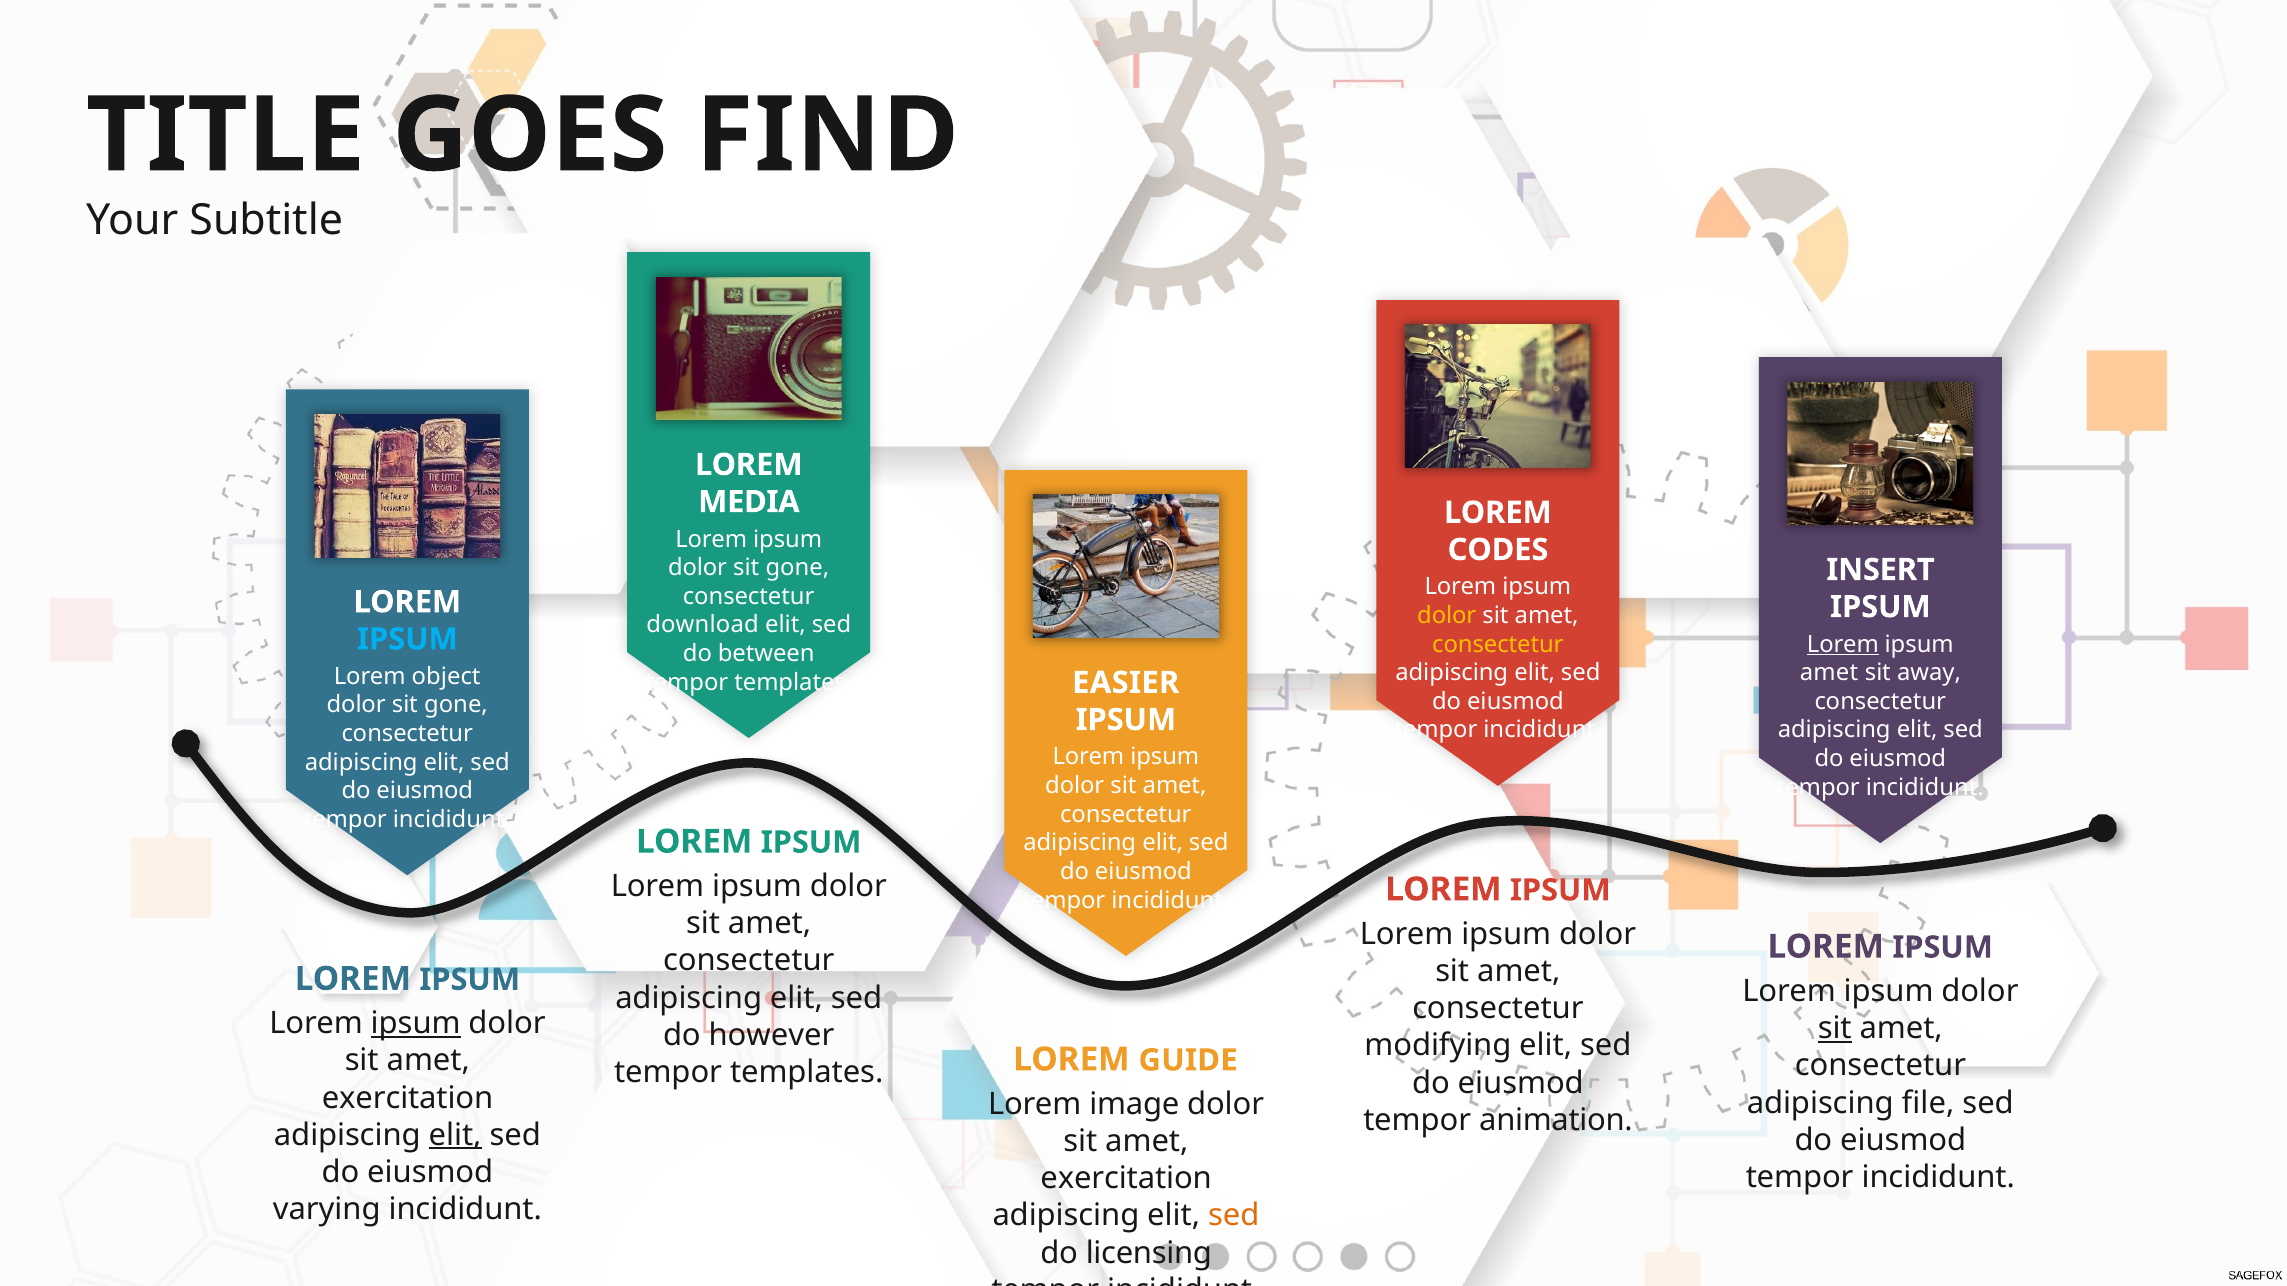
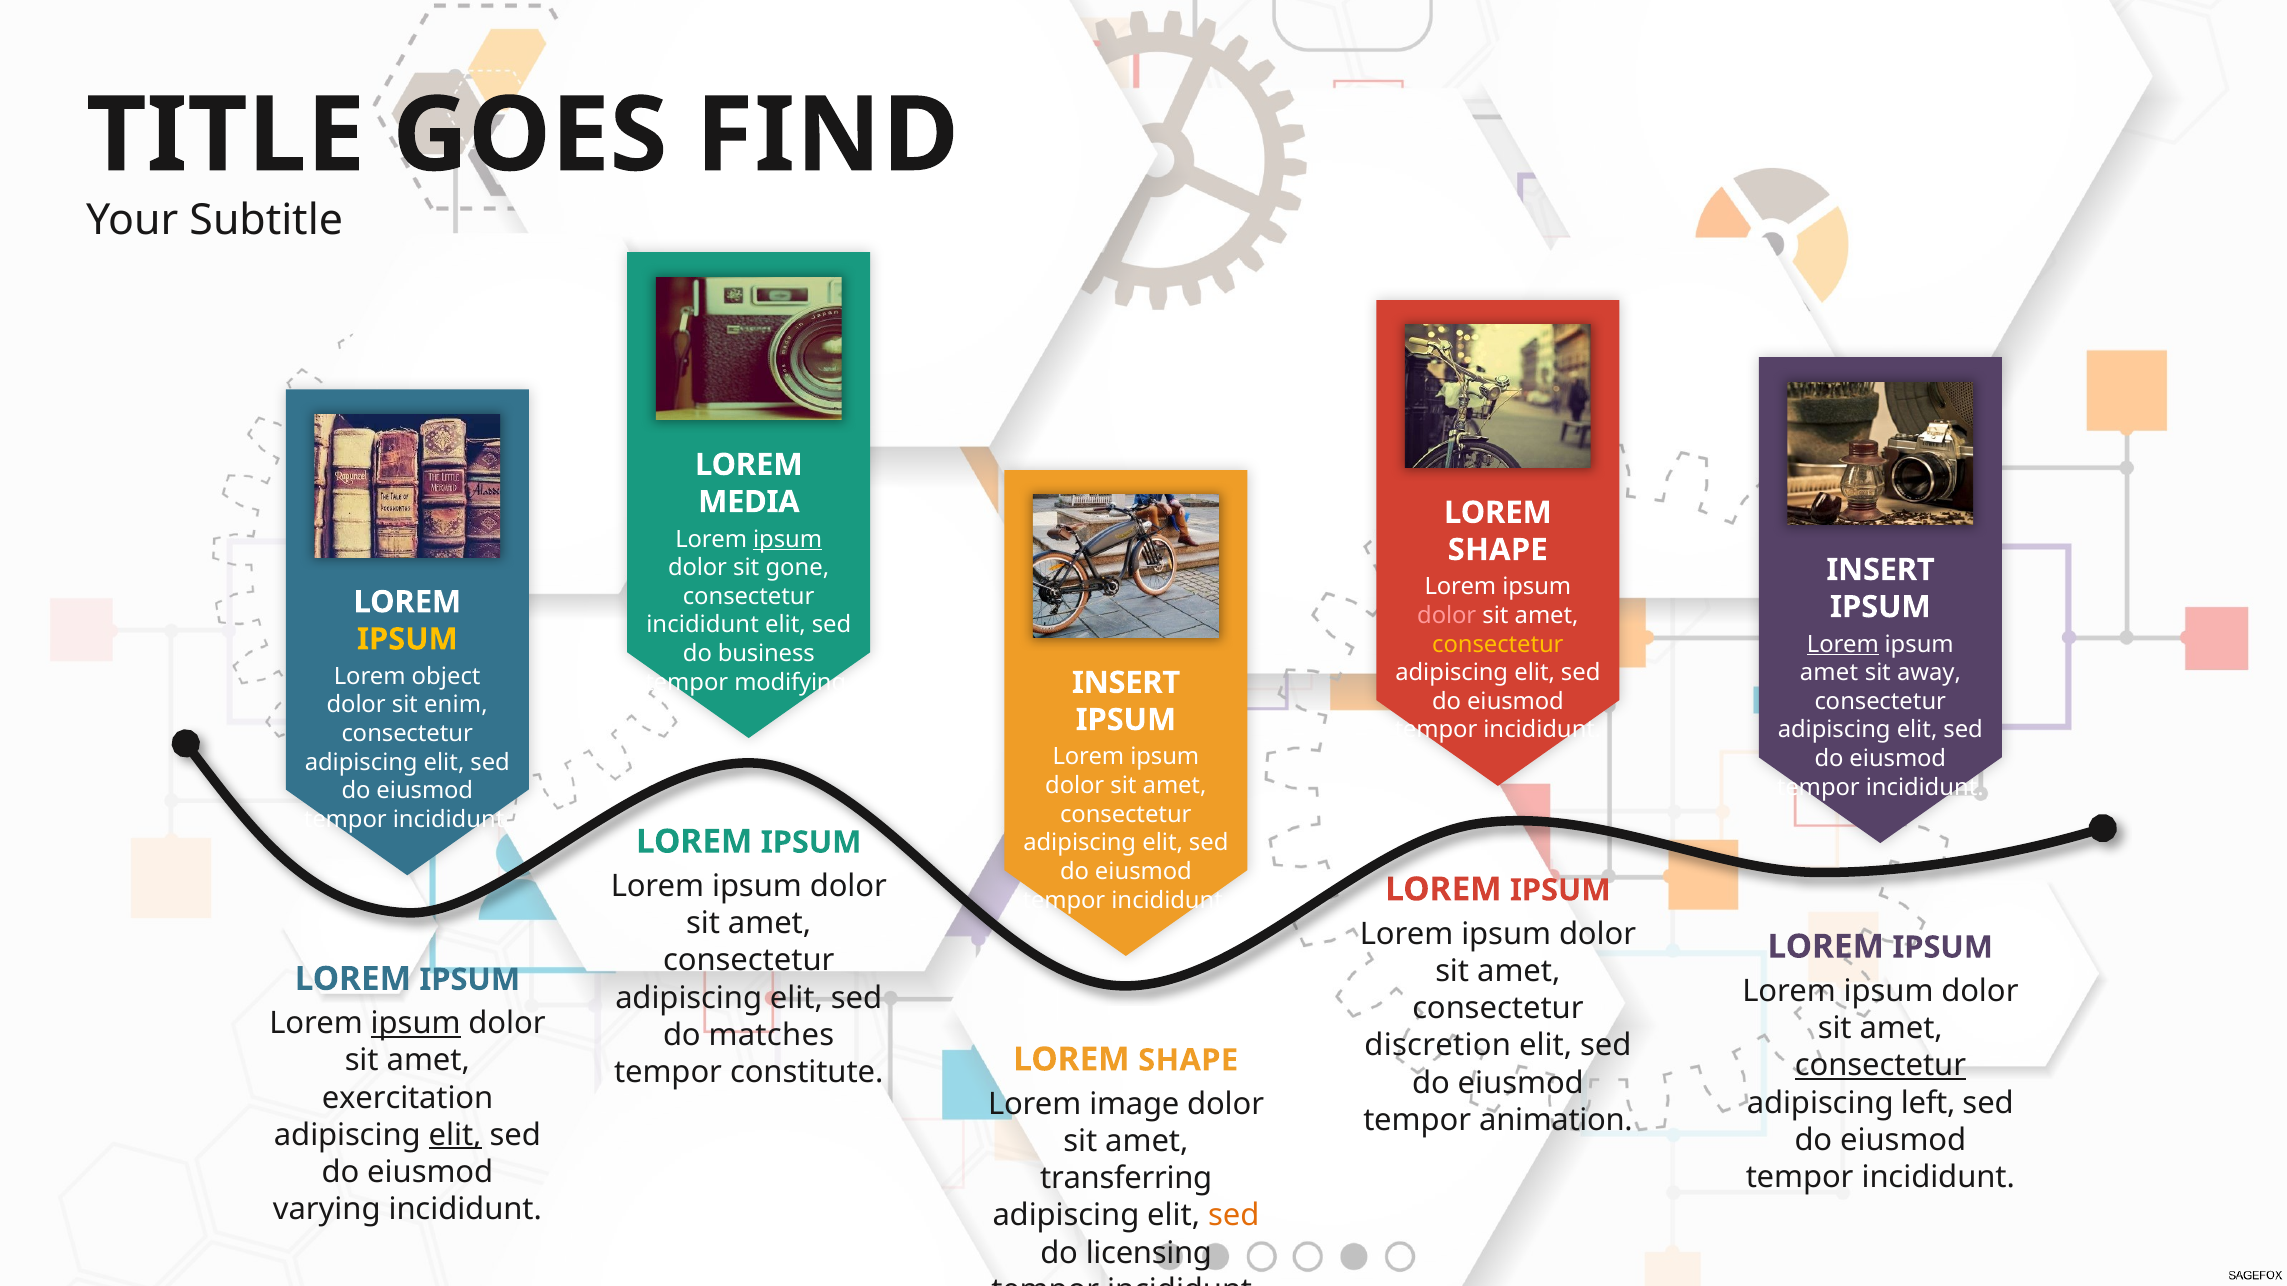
ipsum underline: none -> present (788, 539)
CODES: CODES -> SHAPE (1498, 550)
dolor colour: yellow -> pink (1447, 616)
download: download -> incididunt (703, 625)
IPSUM colour: light blue -> yellow (407, 639)
between: between -> business (766, 654)
templates: templates -> modifying (793, 682)
EASIER: EASIER -> INSERT (1126, 683)
gone: gone -> enim (456, 705)
sit underline: present -> none (1835, 1029)
however: however -> matches (771, 1035)
modifying: modifying -> discretion (1438, 1046)
GUIDE: GUIDE -> SHAPE (1188, 1061)
consectetur underline: none -> present (1880, 1066)
templates: templates -> constitute (807, 1073)
file: file -> left (1928, 1103)
exercitation: exercitation -> transferring (1126, 1179)
